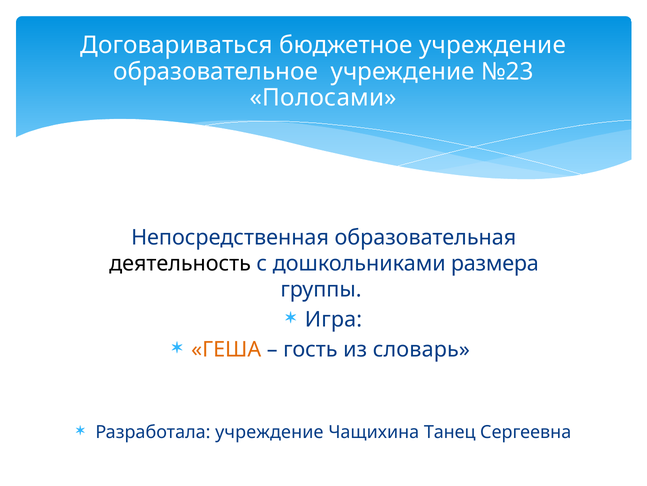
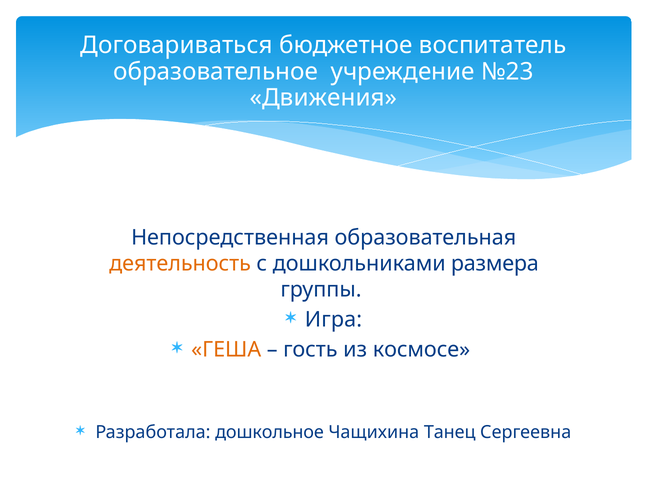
бюджетное учреждение: учреждение -> воспитатель (493, 45)
Полосами: Полосами -> Движения (323, 98)
деятельность colour: black -> orange (180, 263)
словарь: словарь -> космосе (421, 349)
Разработала учреждение: учреждение -> дошкольное (269, 432)
